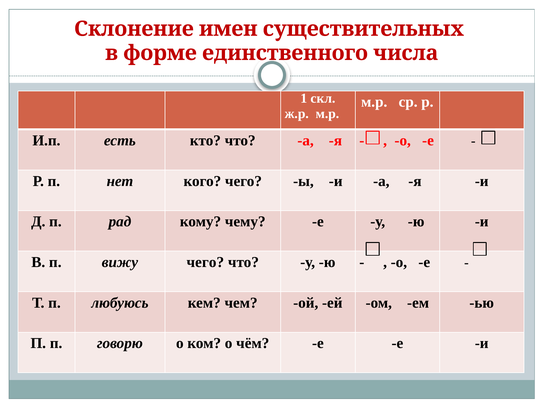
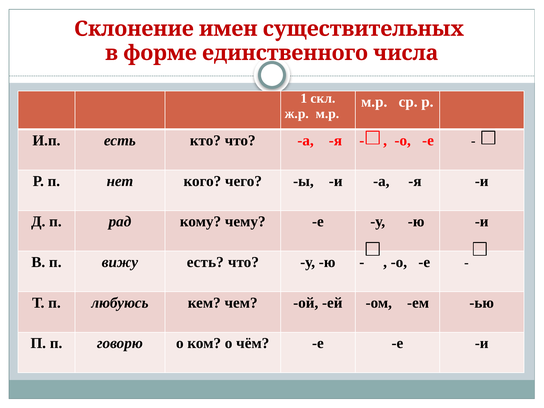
вижу чего: чего -> есть (205, 262)
